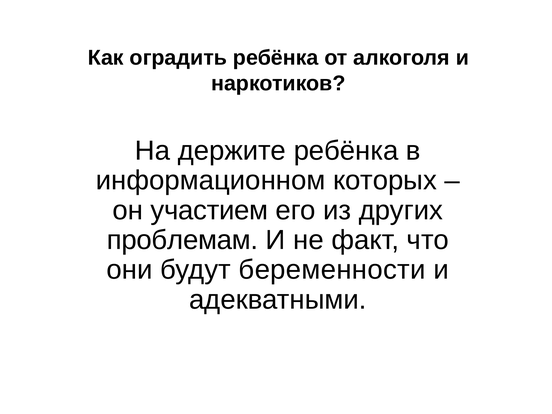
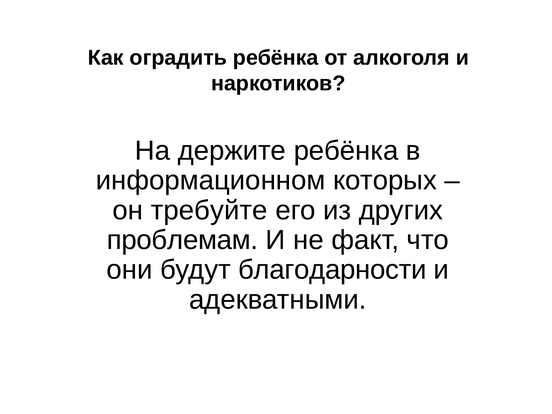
участием: участием -> требуйте (209, 210)
беременности: беременности -> благодарности (332, 270)
